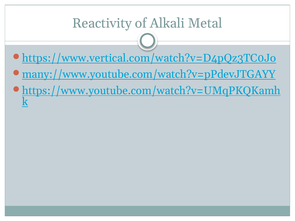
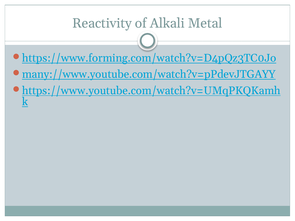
https://www.vertical.com/watch?v=D4pQz3TC0Jo: https://www.vertical.com/watch?v=D4pQz3TC0Jo -> https://www.forming.com/watch?v=D4pQz3TC0Jo (149, 58)
